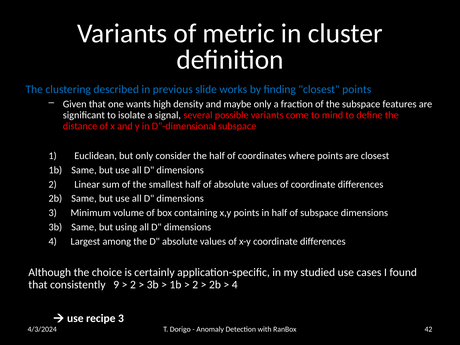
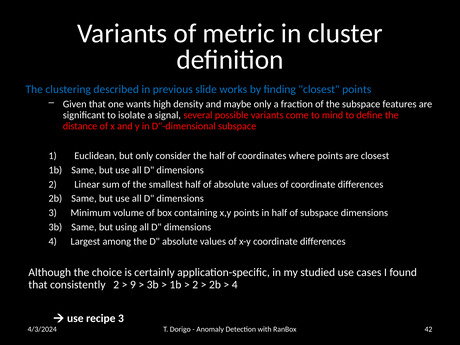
consistently 9: 9 -> 2 (116, 285)
2: 2 -> 9 (133, 285)
